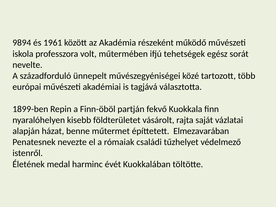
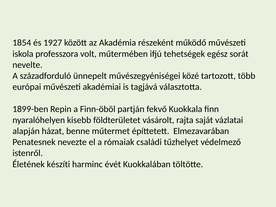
9894: 9894 -> 1854 (22, 43)
1961: 1961 -> 1927 (53, 43)
medal: medal -> készíti (58, 164)
